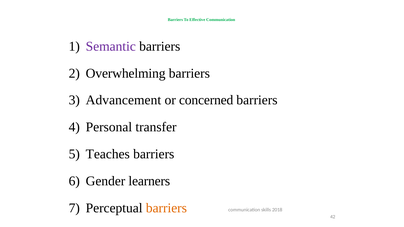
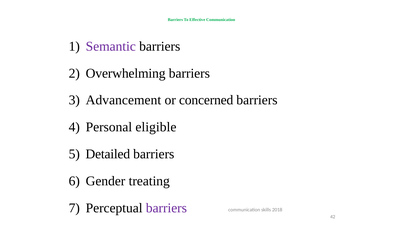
transfer: transfer -> eligible (156, 127)
Teaches: Teaches -> Detailed (108, 154)
learners: learners -> treating (149, 181)
barriers colour: orange -> purple (166, 208)
